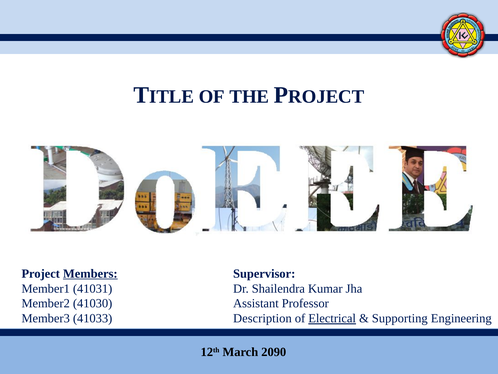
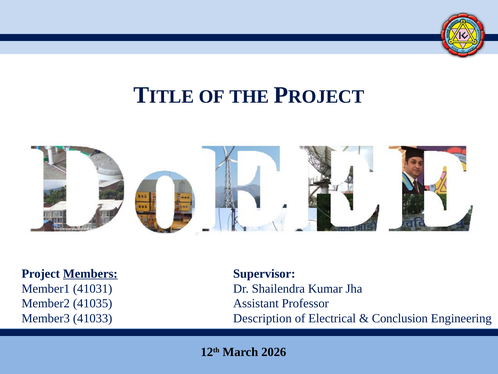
41030: 41030 -> 41035 (93, 303)
Electrical underline: present -> none (332, 318)
Supporting: Supporting -> Conclusion (400, 318)
2090: 2090 -> 2026 (274, 352)
